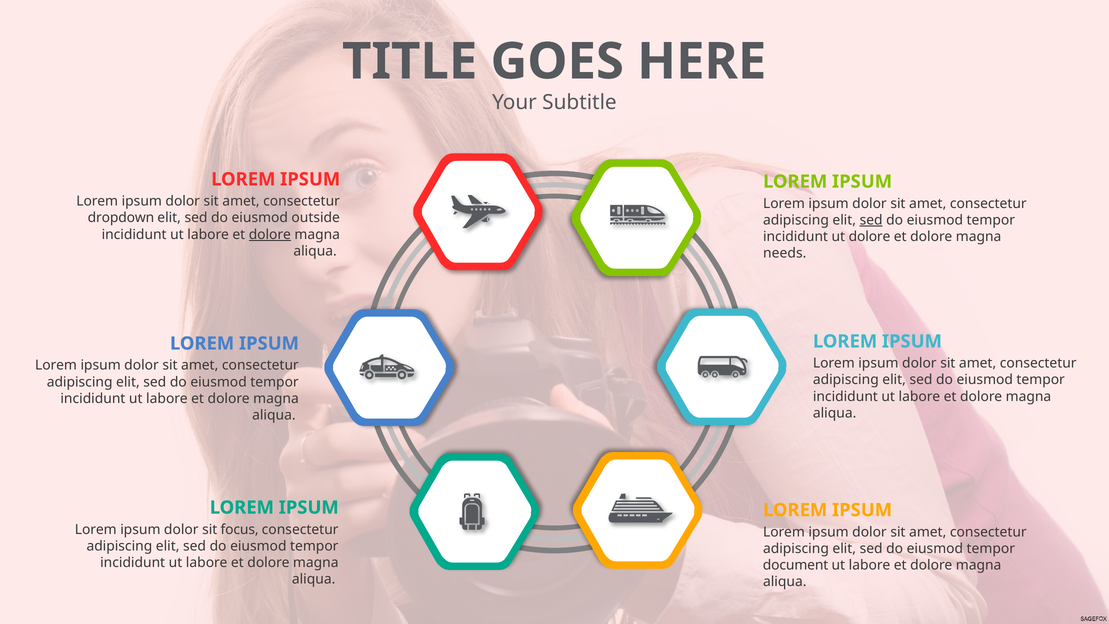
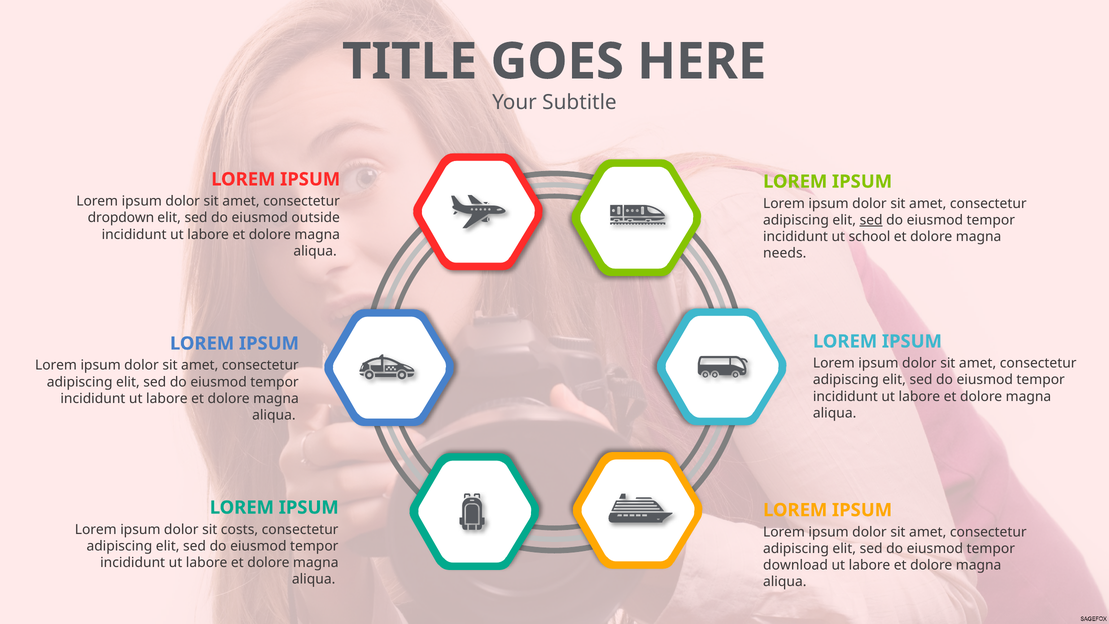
dolore underline: present -> none (270, 234)
ut dolore: dolore -> school (870, 237)
focus: focus -> costs (240, 529)
document: document -> download (795, 565)
